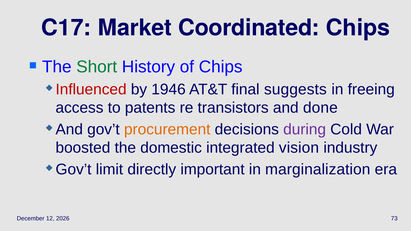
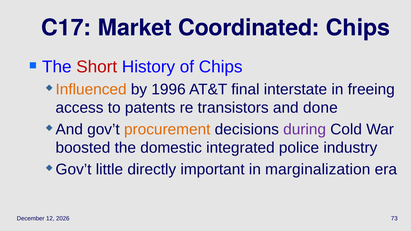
Short colour: green -> red (97, 67)
Influenced colour: red -> orange (91, 89)
1946: 1946 -> 1996 (169, 89)
suggests: suggests -> interstate (295, 89)
vision: vision -> police (299, 148)
limit: limit -> little (109, 170)
